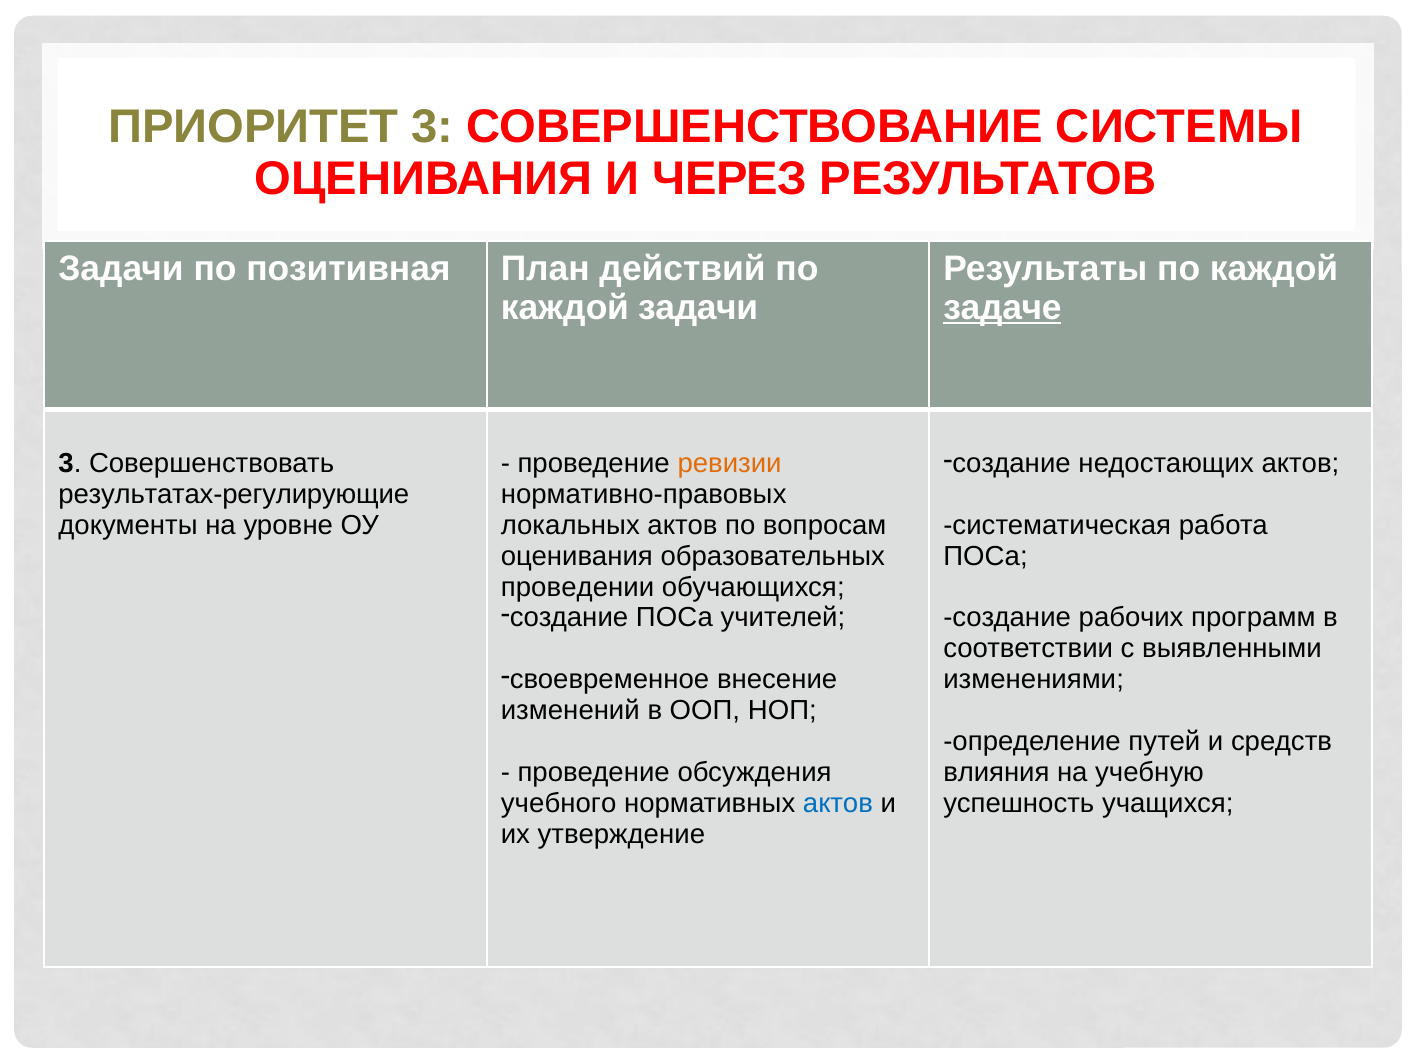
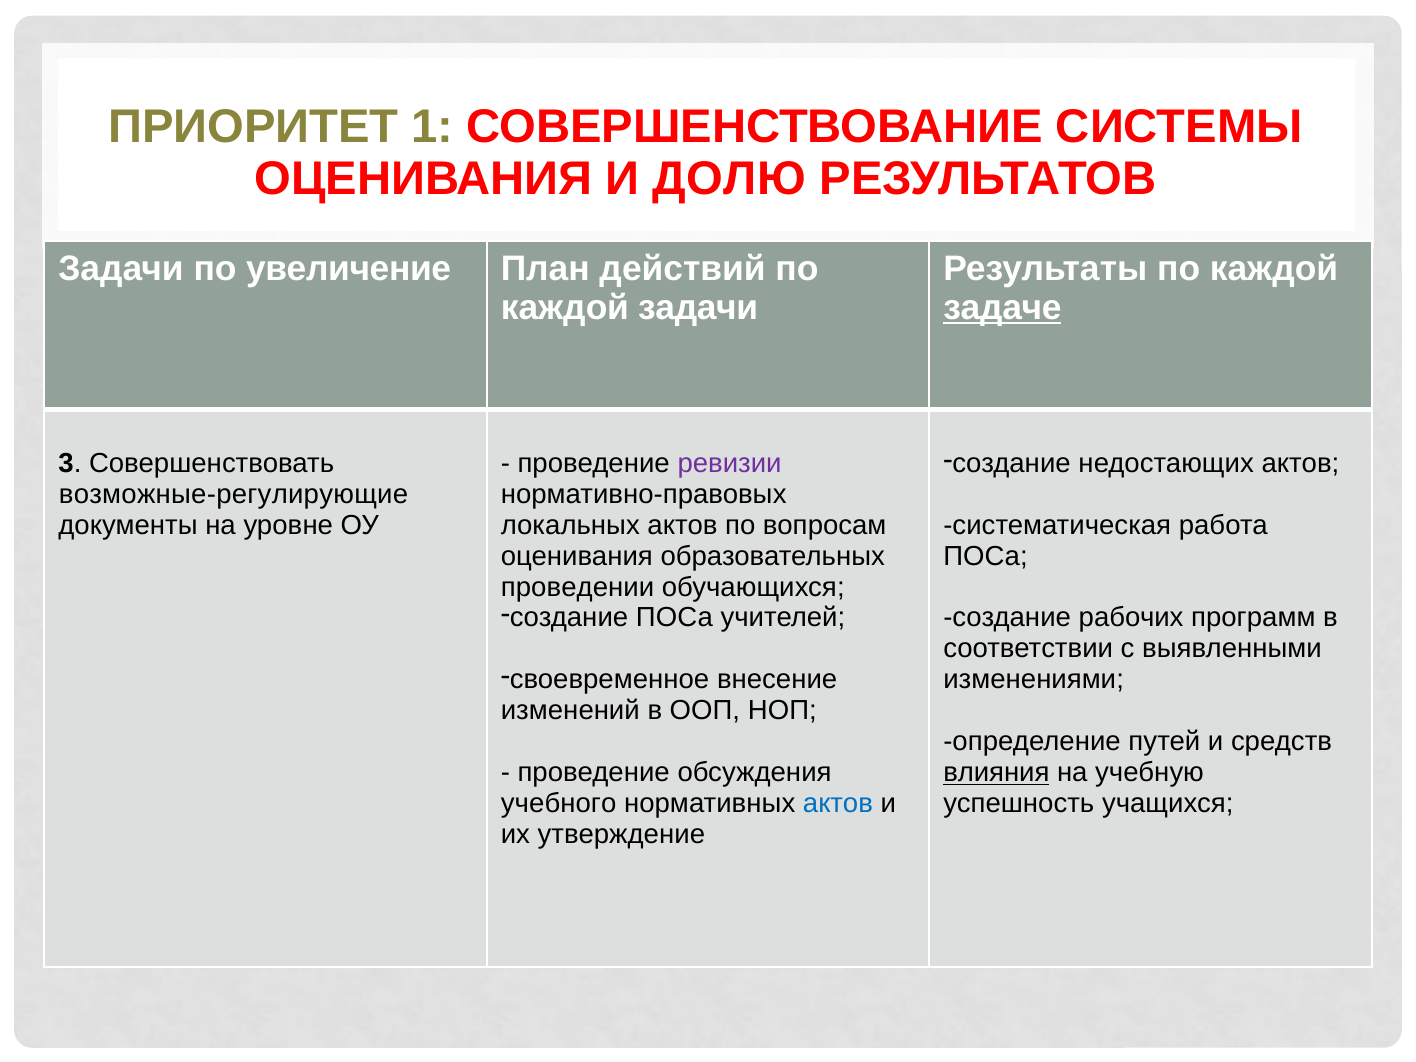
ПРИОРИТЕТ 3: 3 -> 1 (433, 127)
ЧЕРЕЗ: ЧЕРЕЗ -> ДОЛЮ (729, 179)
позитивная: позитивная -> увеличение (349, 269)
ревизии colour: orange -> purple (730, 463)
результатах-регулирующие: результатах-регулирующие -> возможные-регулирующие (234, 494)
влияния underline: none -> present (996, 773)
